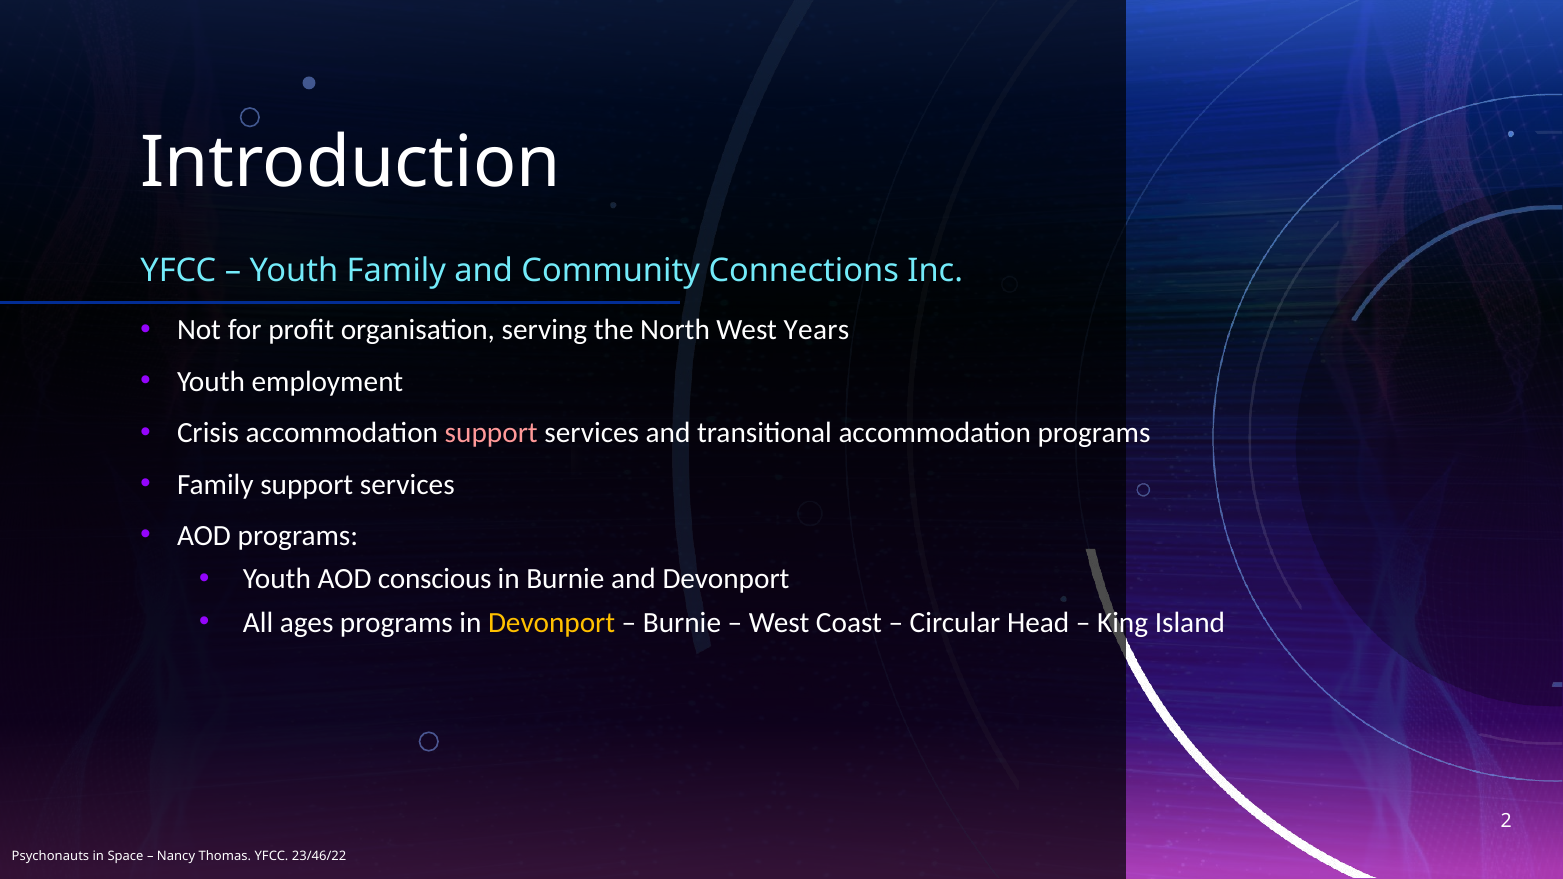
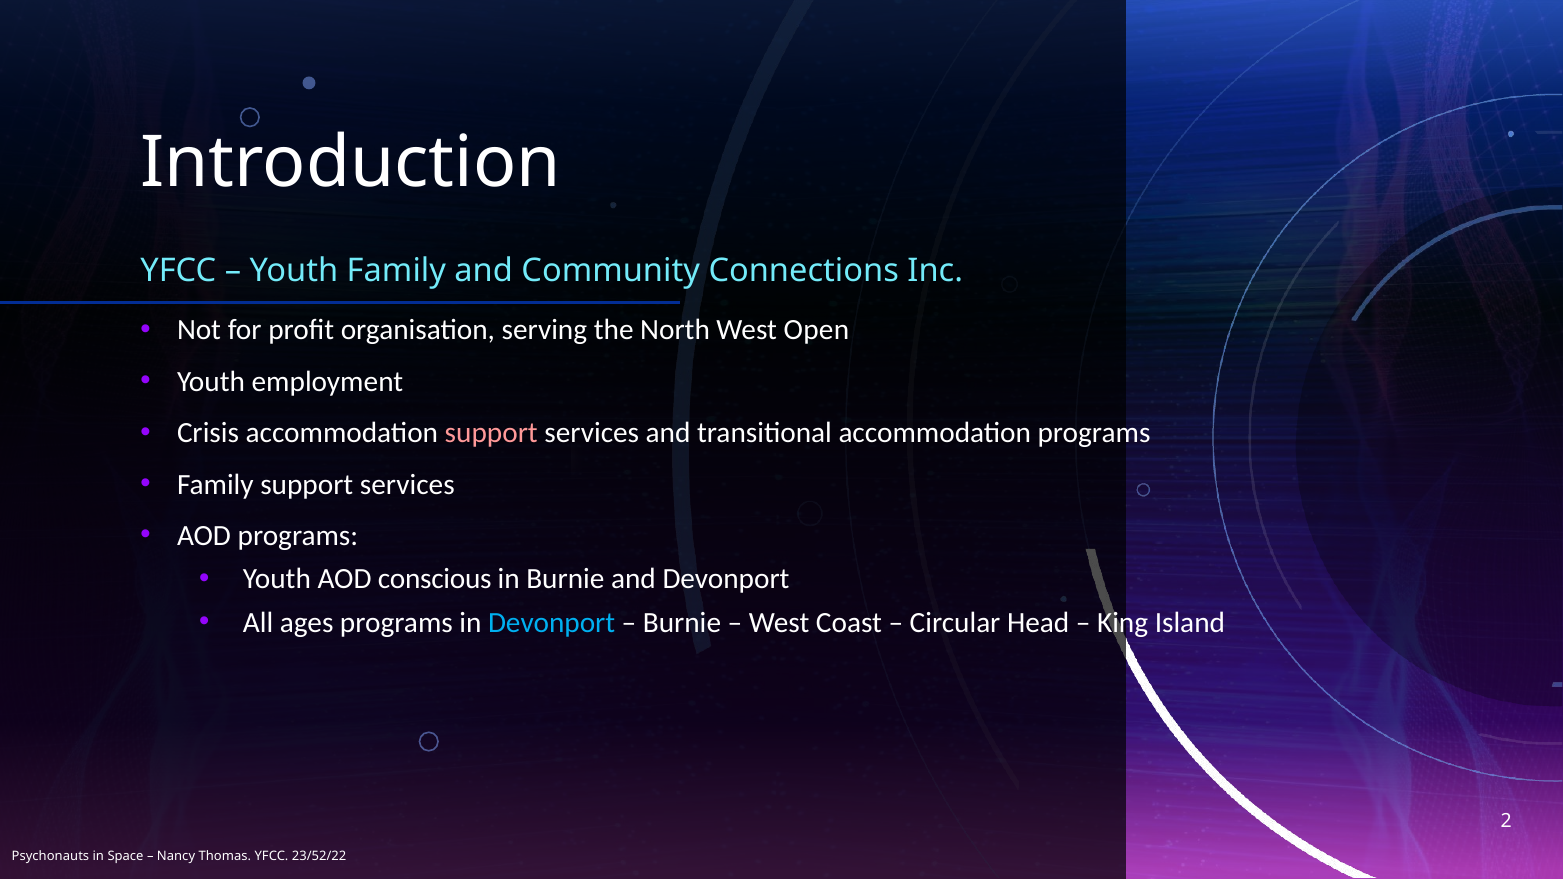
Years: Years -> Open (816, 330)
Devonport colour: yellow -> light blue (552, 623)
23/46/22: 23/46/22 -> 23/52/22 (319, 857)
